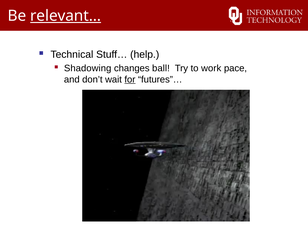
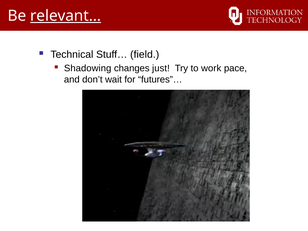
help: help -> field (145, 55)
ball: ball -> just (161, 68)
for underline: present -> none (130, 80)
